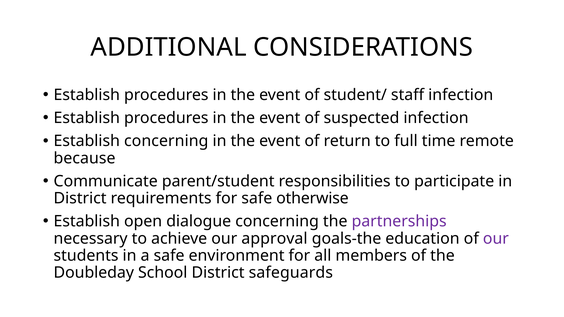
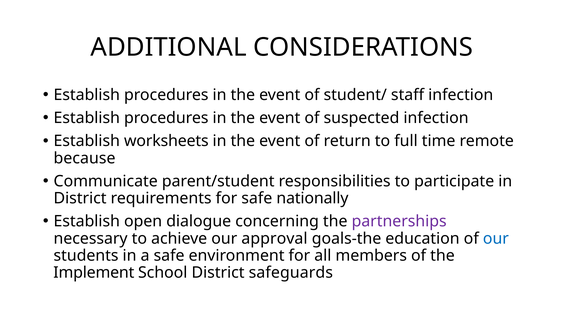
Establish concerning: concerning -> worksheets (166, 141)
otherwise: otherwise -> nationally (312, 198)
our colour: purple -> blue (496, 239)
Doubleday: Doubleday -> Implement (94, 273)
